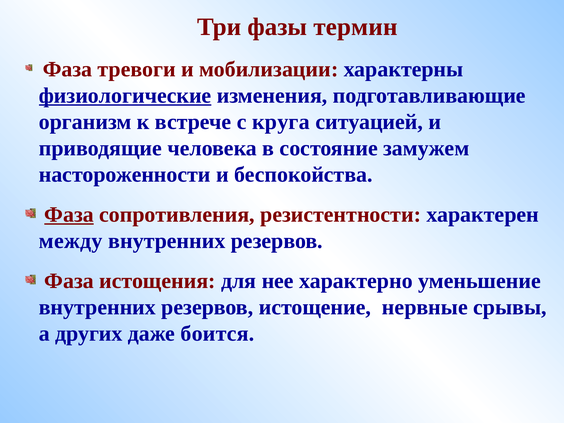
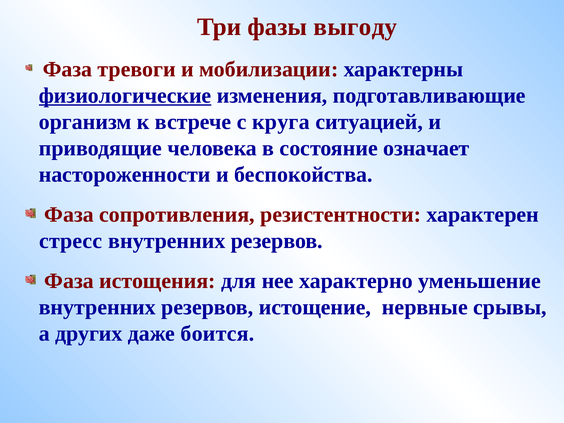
термин: термин -> выгоду (355, 27)
замужем: замужем -> означает (426, 148)
Фаза underline: present -> none (69, 215)
между: между -> стресс (71, 241)
